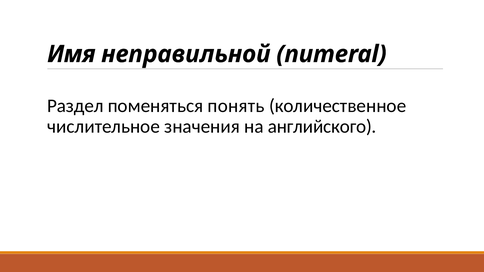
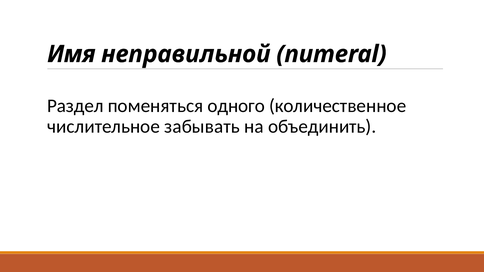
понять: понять -> одного (236, 106)
значения: значения -> забывать (202, 127)
английского: английского -> объединить (322, 127)
